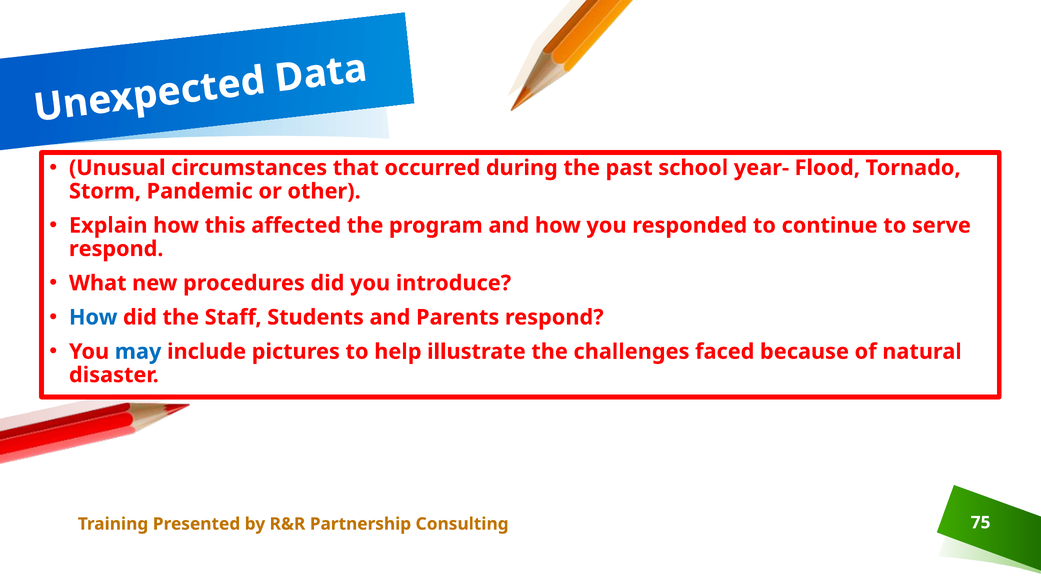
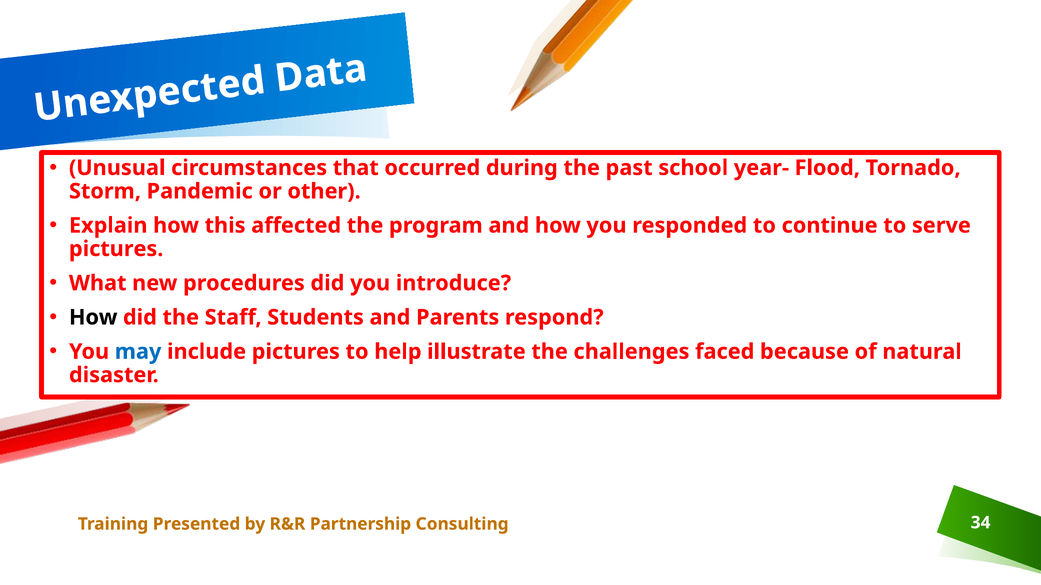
respond: respond -> pictures (116, 249)
How colour: blue -> black (93, 318)
75: 75 -> 34 (981, 523)
